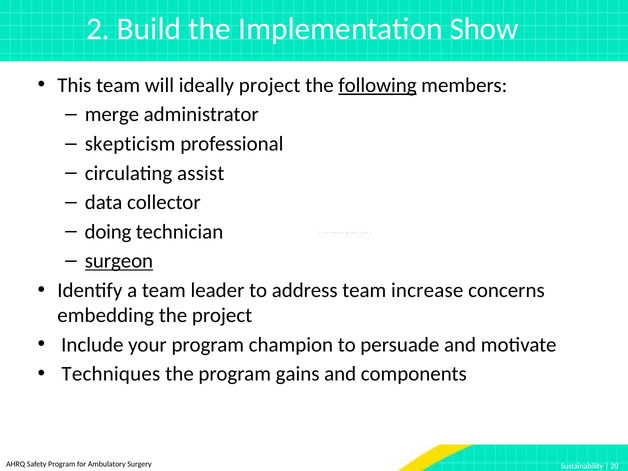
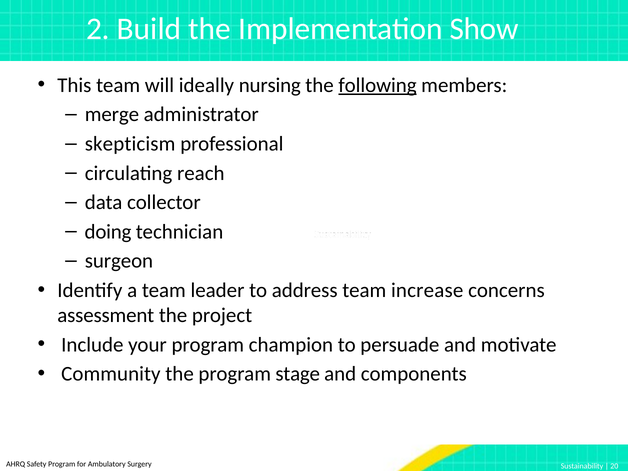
ideally project: project -> nursing (270, 85)
assist: assist -> reach (201, 173)
surgeon underline: present -> none (119, 261)
embedding: embedding -> assessment (106, 315)
Techniques: Techniques -> Community (111, 374)
gains: gains -> stage (298, 374)
